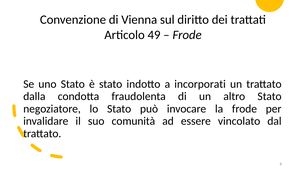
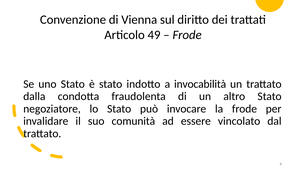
incorporati: incorporati -> invocabilità (200, 84)
